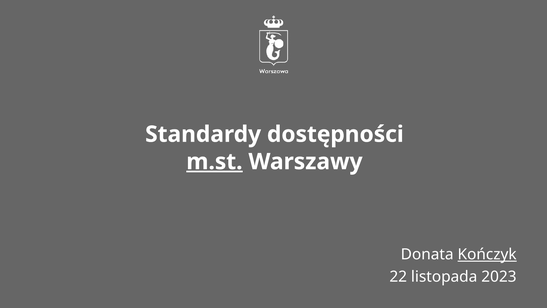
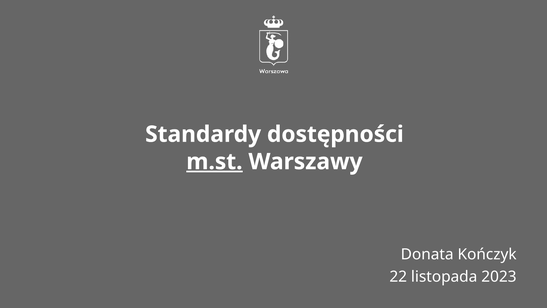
Kończyk underline: present -> none (487, 254)
